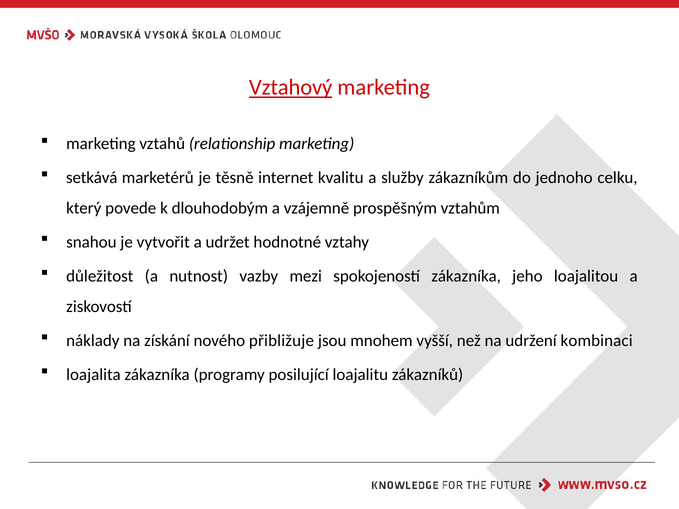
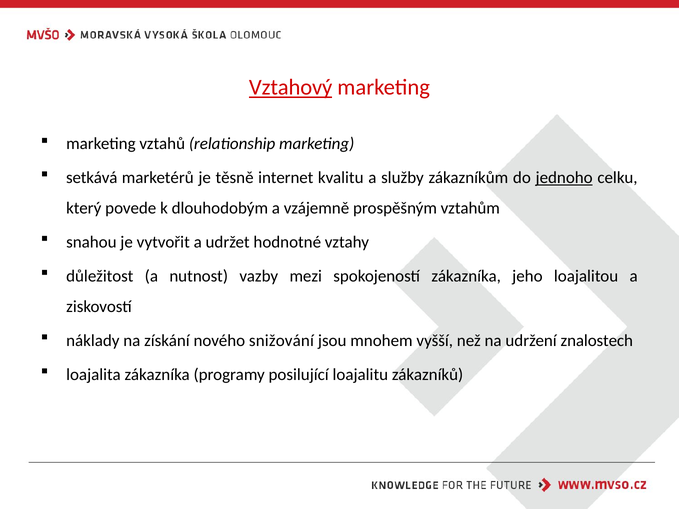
jednoho underline: none -> present (564, 178)
přibližuje: přibližuje -> snižování (281, 341)
kombinaci: kombinaci -> znalostech (597, 341)
